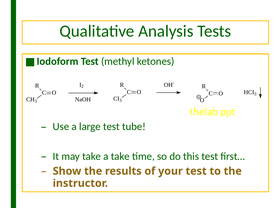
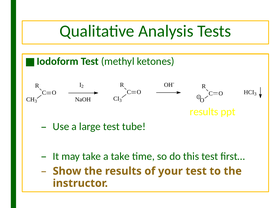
thelab: thelab -> results (204, 112)
